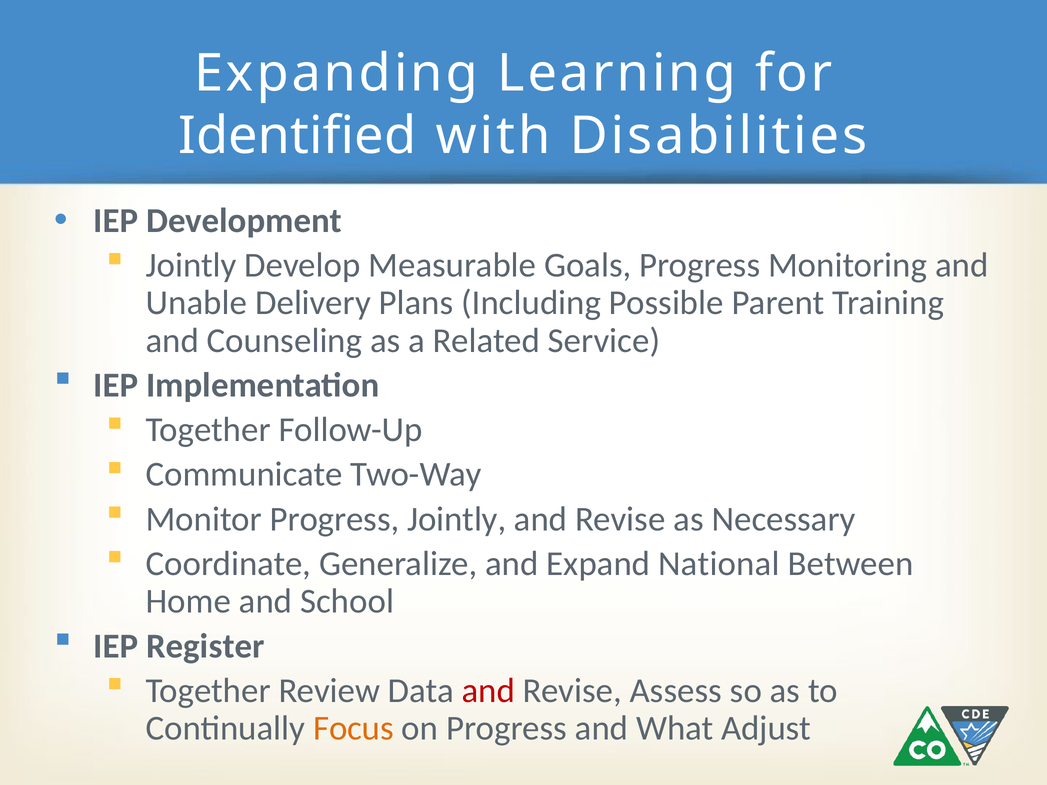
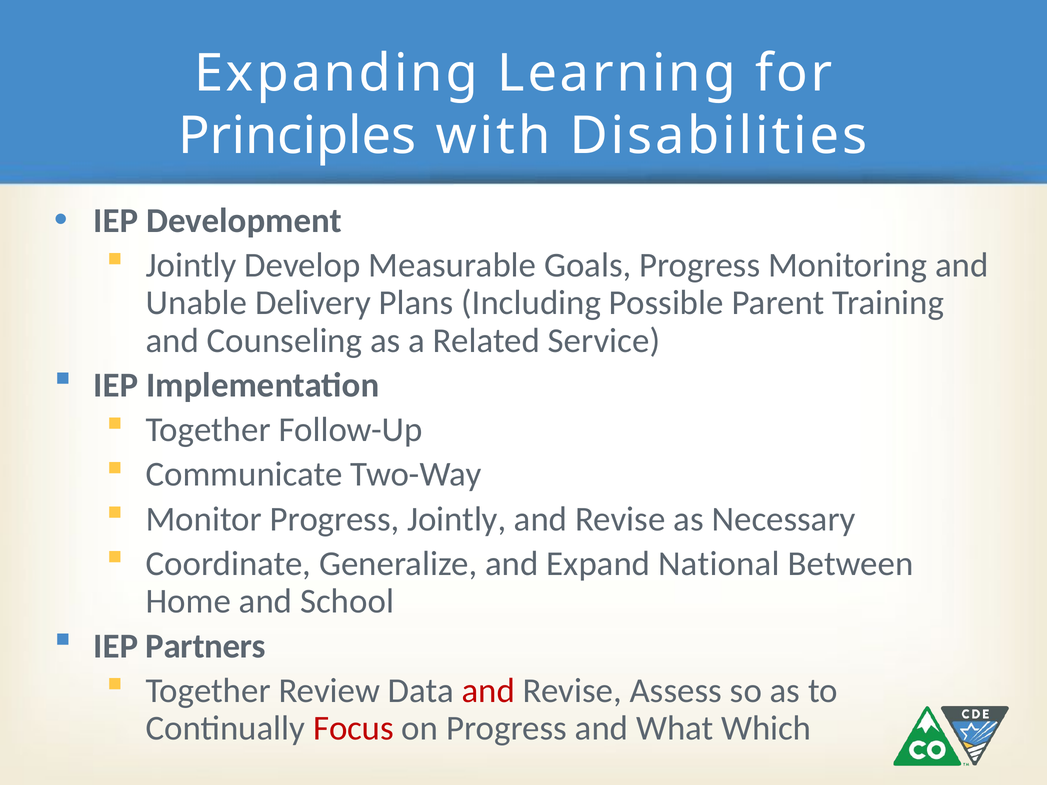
Identified: Identified -> Principles (297, 136)
Register: Register -> Partners (206, 646)
Focus colour: orange -> red (353, 729)
Adjust: Adjust -> Which (766, 729)
